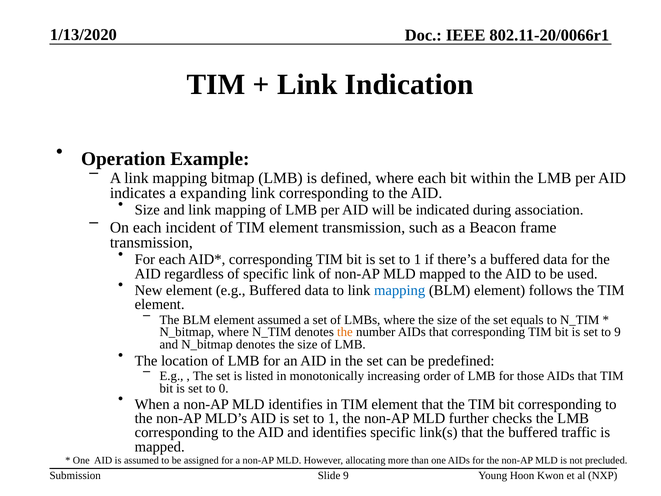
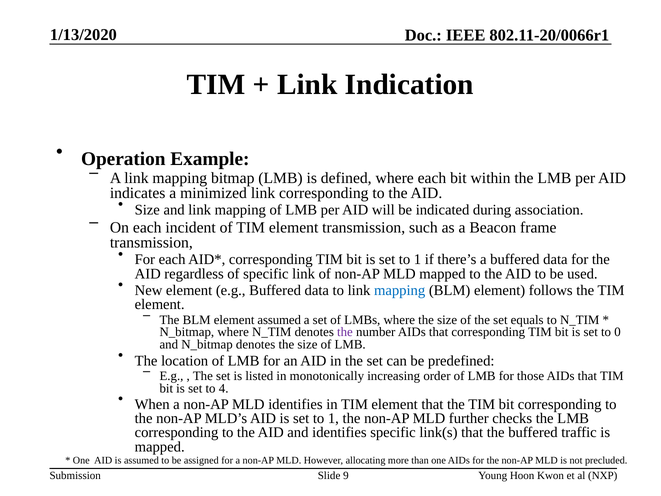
expanding: expanding -> minimized (214, 193)
the colour: orange -> purple (345, 332)
to 9: 9 -> 0 (618, 332)
0: 0 -> 4 (224, 388)
